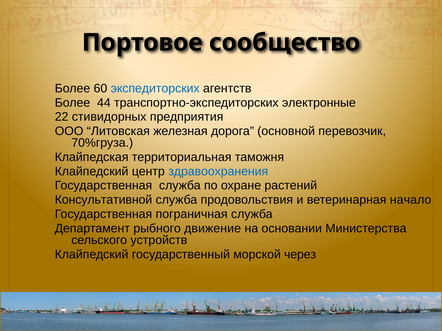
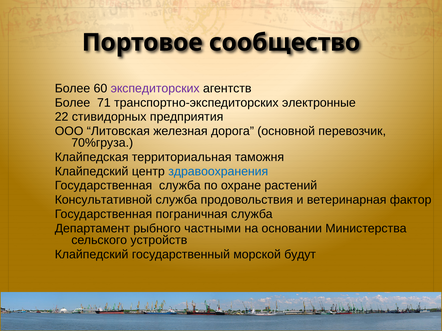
экспедиторских colour: blue -> purple (155, 89)
44: 44 -> 71 (104, 103)
начало: начало -> фактор (411, 200)
движение: движение -> частными (213, 229)
через: через -> будут (300, 255)
